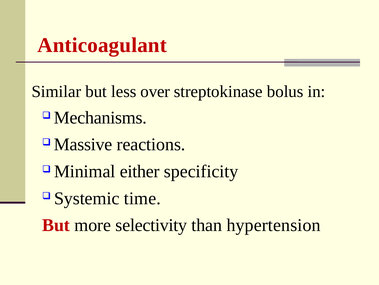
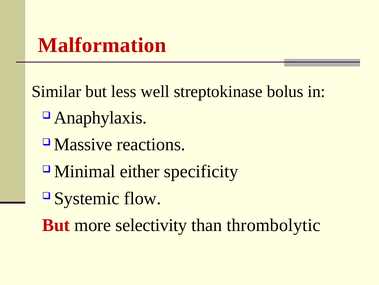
Anticoagulant: Anticoagulant -> Malformation (102, 45)
over: over -> well (155, 91)
Mechanisms: Mechanisms -> Anaphylaxis (100, 117)
time: time -> flow (142, 198)
hypertension: hypertension -> thrombolytic (274, 225)
